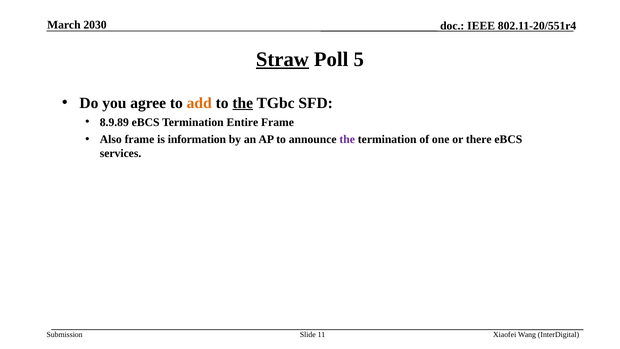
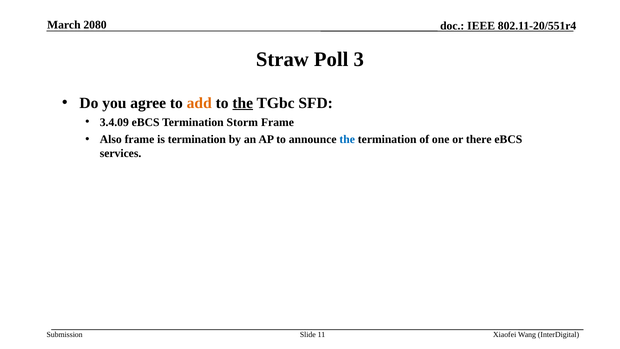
2030: 2030 -> 2080 (95, 25)
Straw underline: present -> none (282, 59)
5: 5 -> 3 (359, 59)
8.9.89: 8.9.89 -> 3.4.09 (114, 122)
Entire: Entire -> Storm (242, 122)
is information: information -> termination (197, 139)
the colour: purple -> blue (347, 139)
